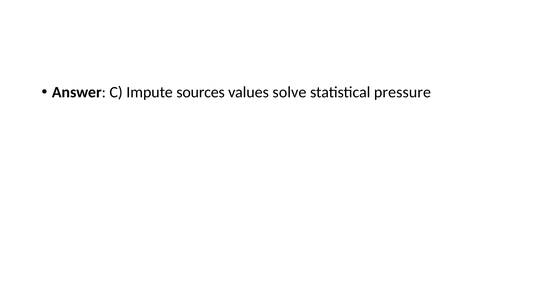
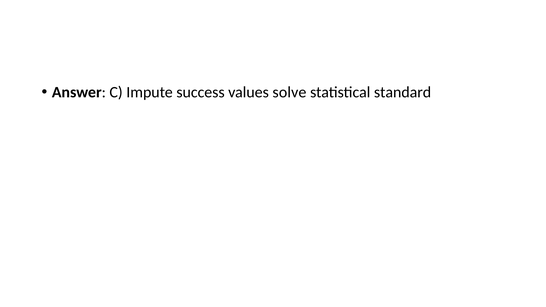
sources: sources -> success (201, 92)
pressure: pressure -> standard (403, 92)
